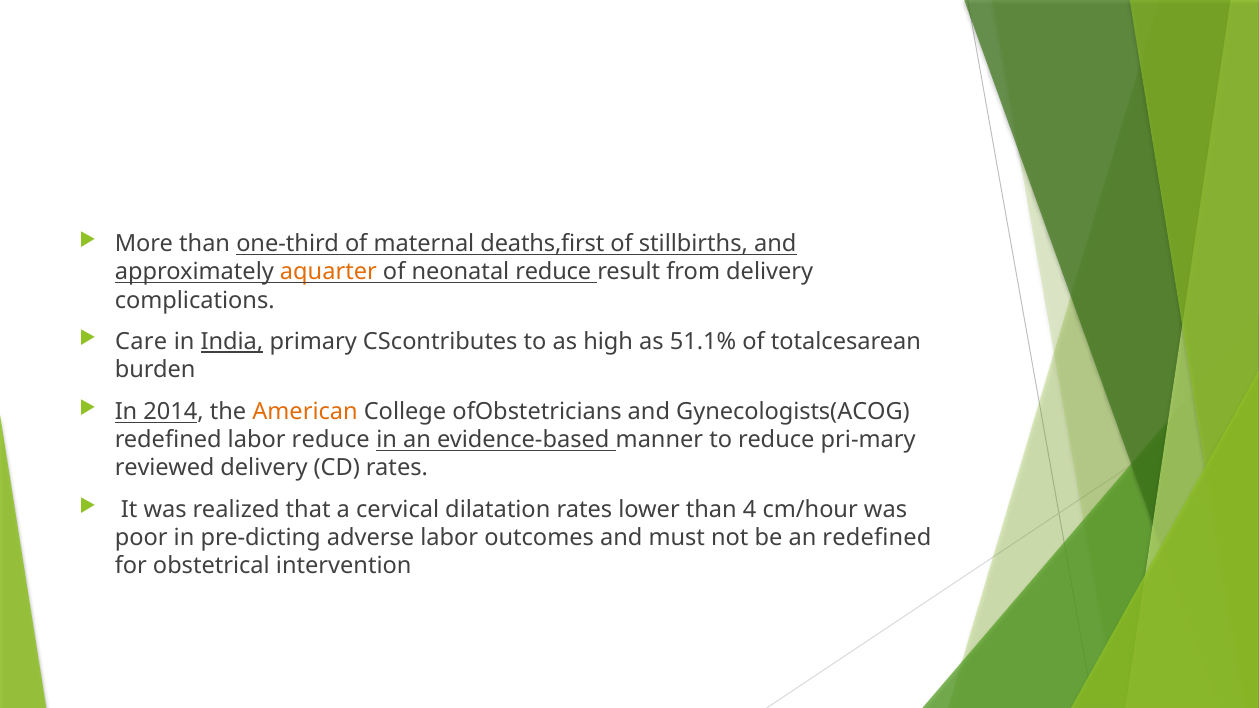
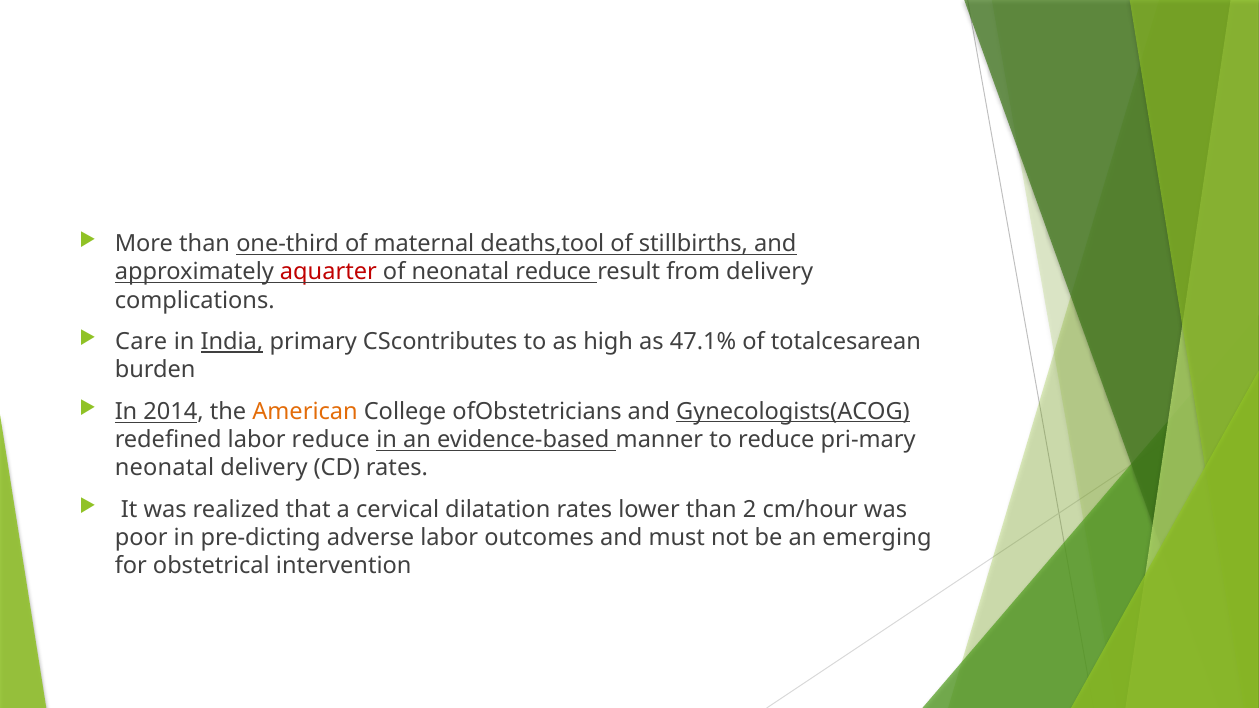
deaths,first: deaths,first -> deaths,tool (542, 244)
aquarter colour: orange -> red (328, 272)
51.1%: 51.1% -> 47.1% (703, 342)
Gynecologists(ACOG underline: none -> present (793, 412)
reviewed: reviewed -> neonatal (164, 468)
4: 4 -> 2 (750, 510)
an redefined: redefined -> emerging (877, 538)
